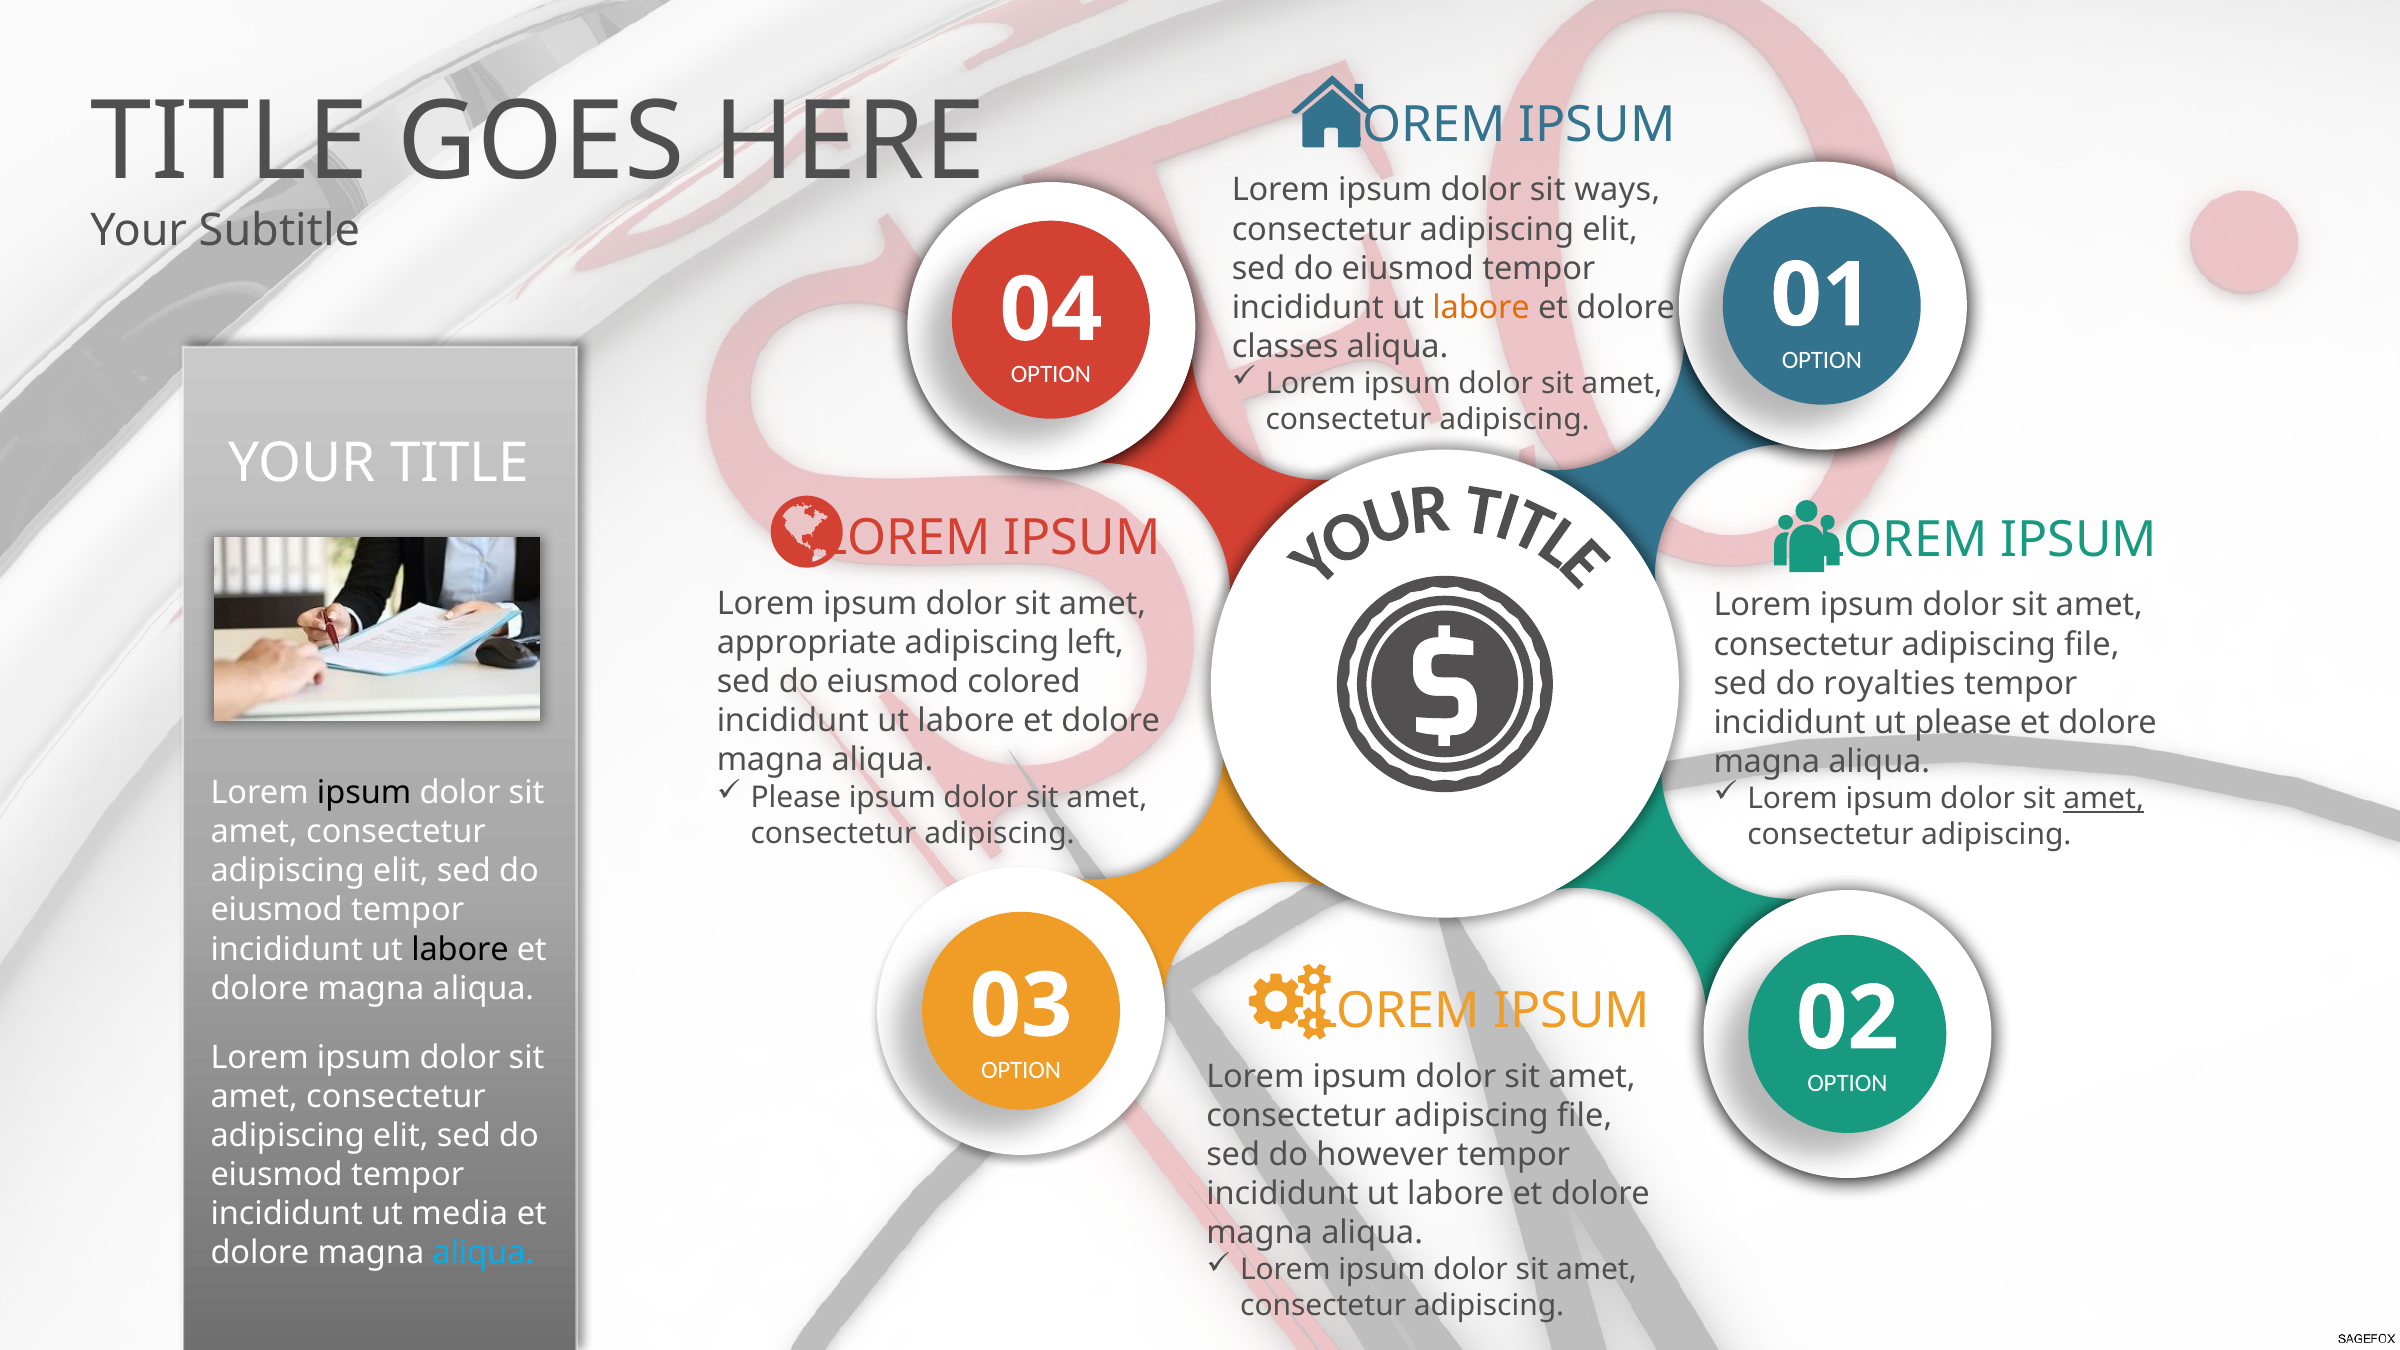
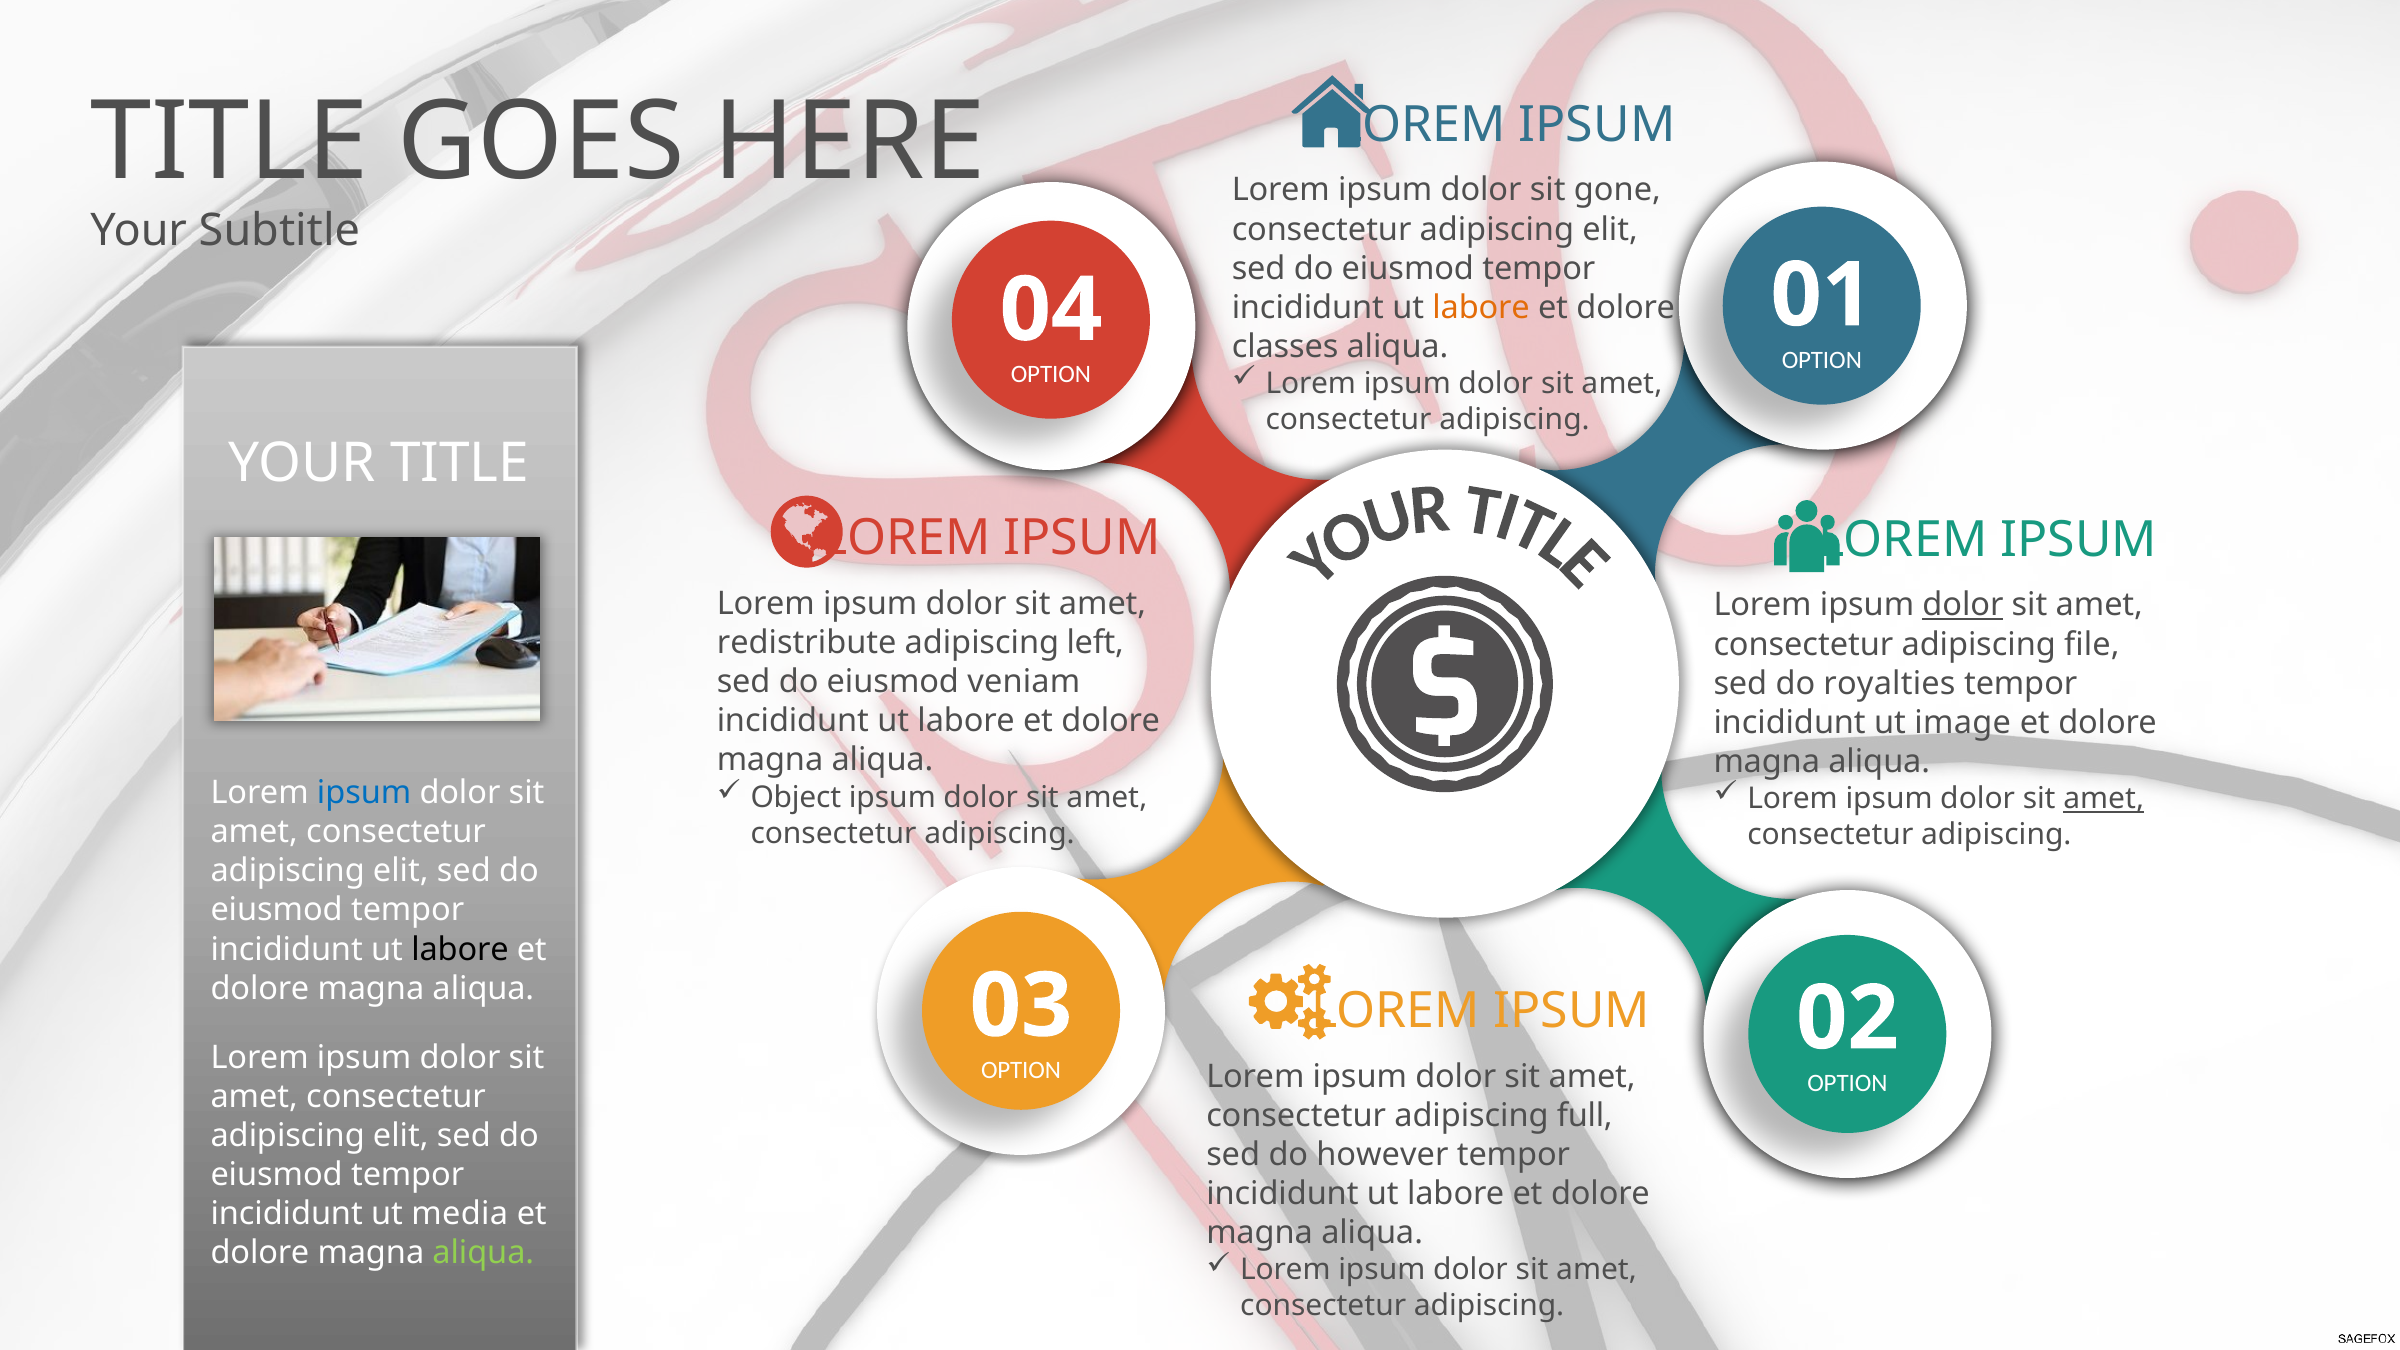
ways: ways -> gone (1617, 190)
dolor underline: none -> present (1963, 605)
appropriate: appropriate -> redistribute (807, 643)
colored: colored -> veniam (1024, 682)
ut please: please -> image (1963, 722)
Please: Please -> Object (796, 797)
ipsum colour: black -> blue (364, 793)
file: file -> full (1585, 1116)
aliqua colour: light blue -> light green (483, 1253)
